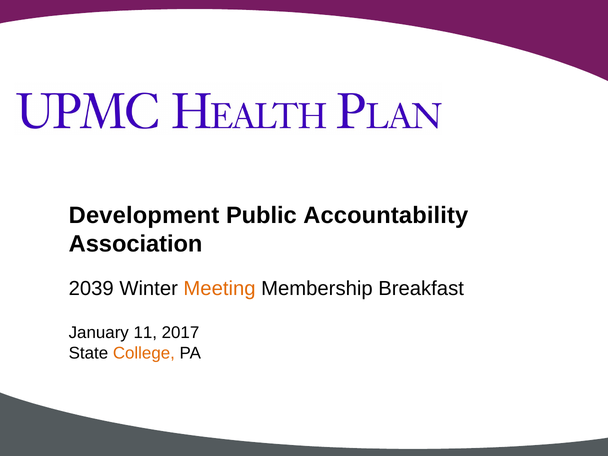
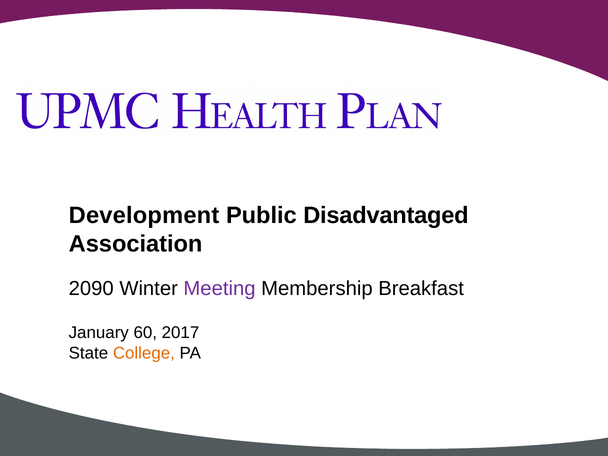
Accountability: Accountability -> Disadvantaged (386, 216)
2039: 2039 -> 2090 (91, 288)
Meeting colour: orange -> purple (220, 288)
11: 11 -> 60 (145, 333)
